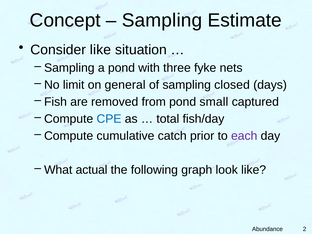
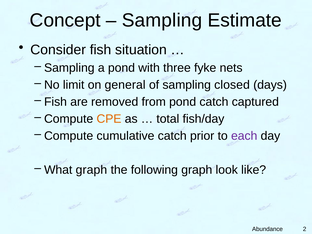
Consider like: like -> fish (101, 50)
pond small: small -> catch (214, 102)
CPE colour: blue -> orange (109, 119)
What actual: actual -> graph (91, 170)
